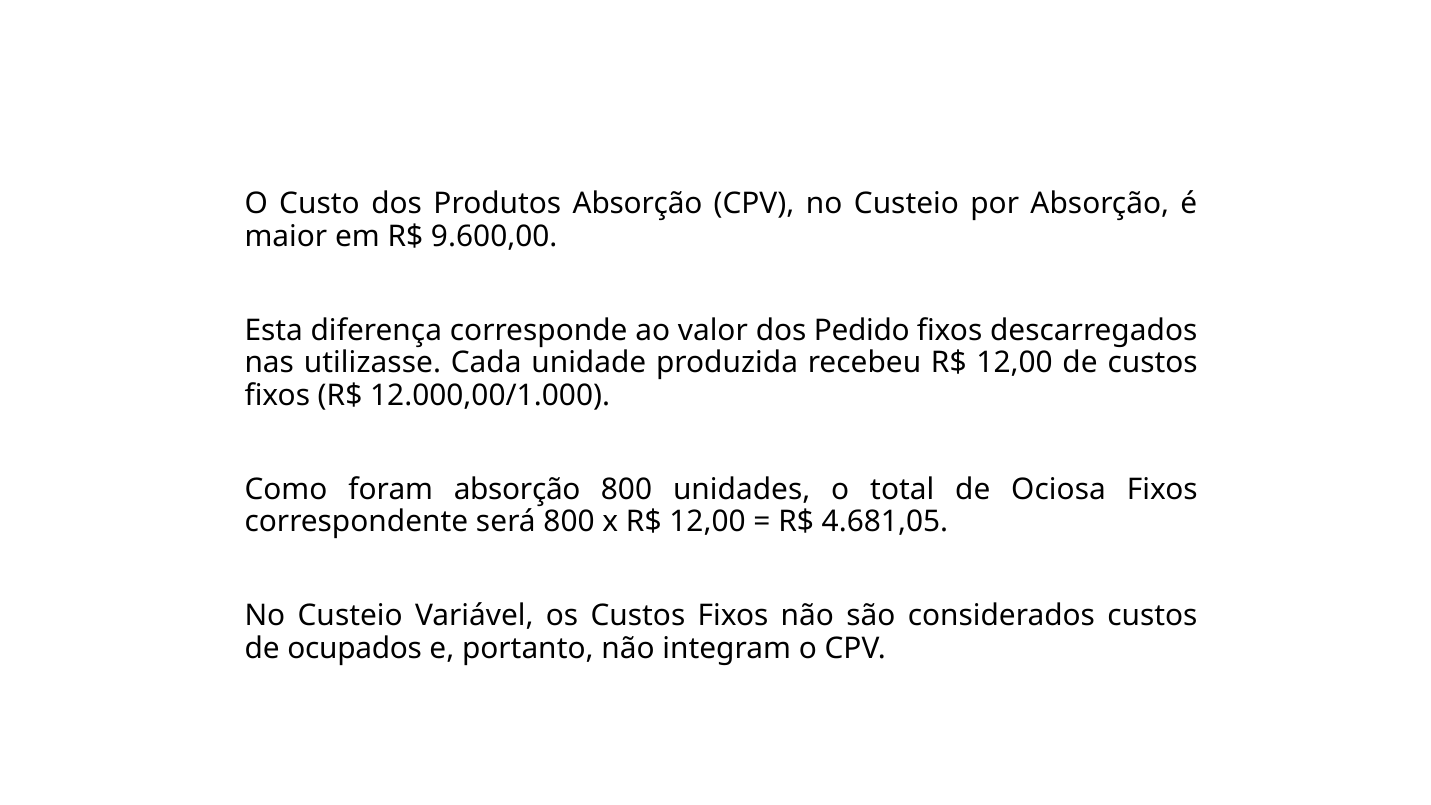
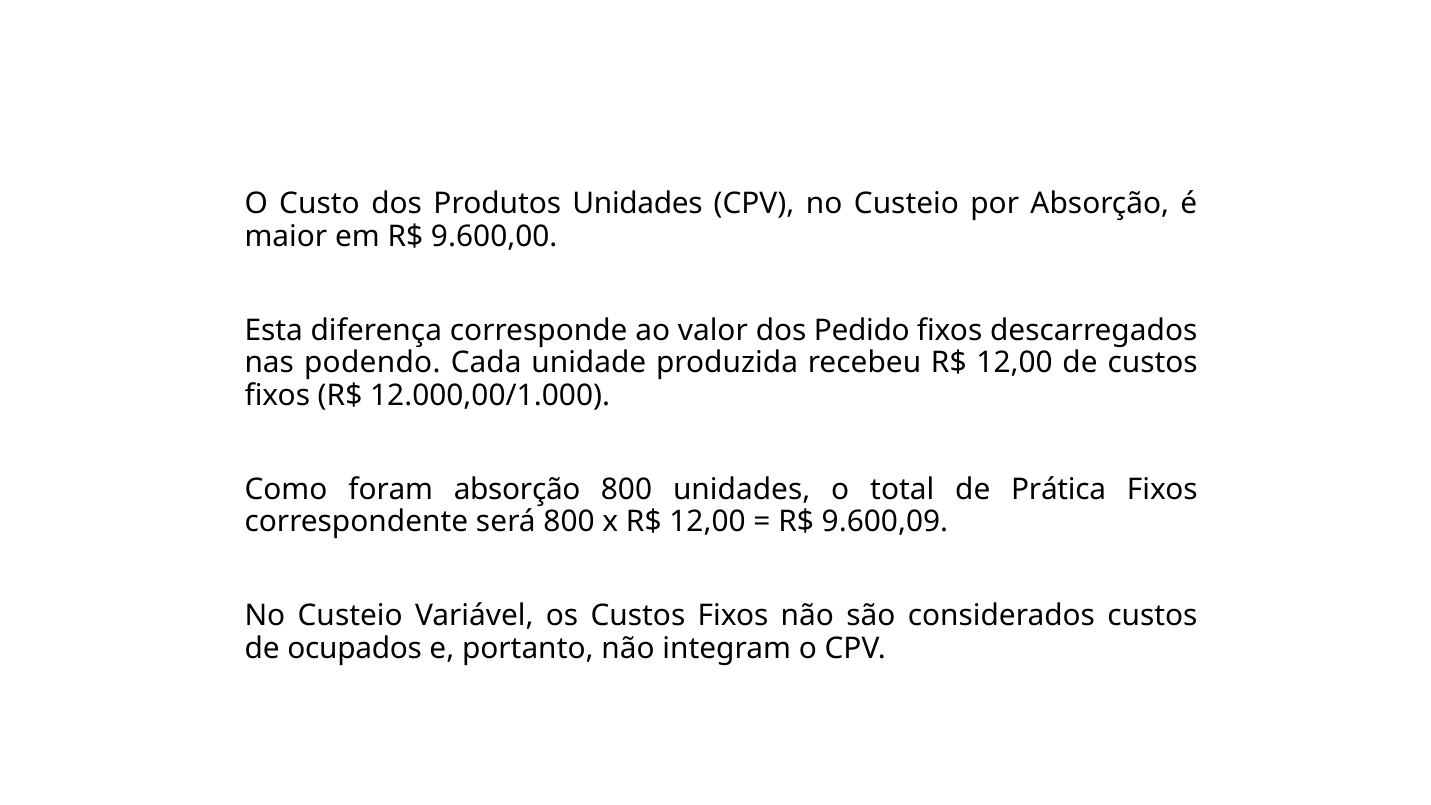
Produtos Absorção: Absorção -> Unidades (638, 204)
utilizasse: utilizasse -> podendo (372, 363)
Ociosa: Ociosa -> Prática (1059, 489)
4.681,05: 4.681,05 -> 9.600,09 (885, 522)
